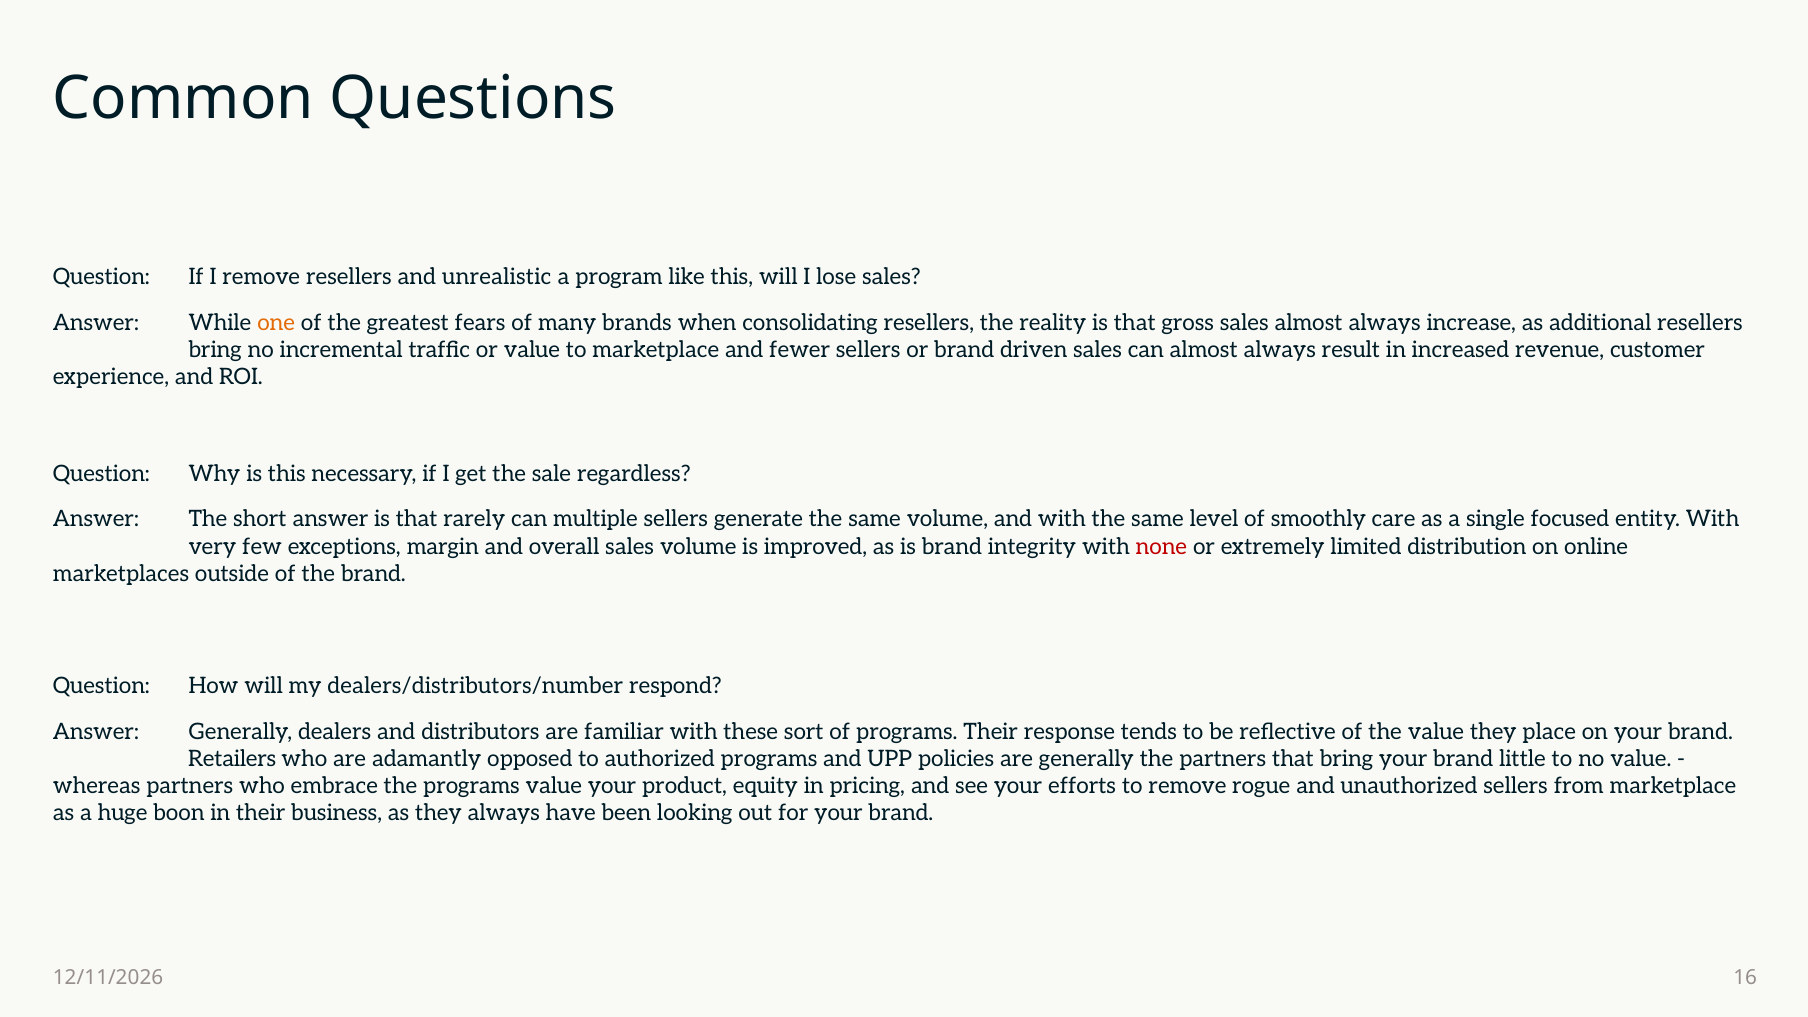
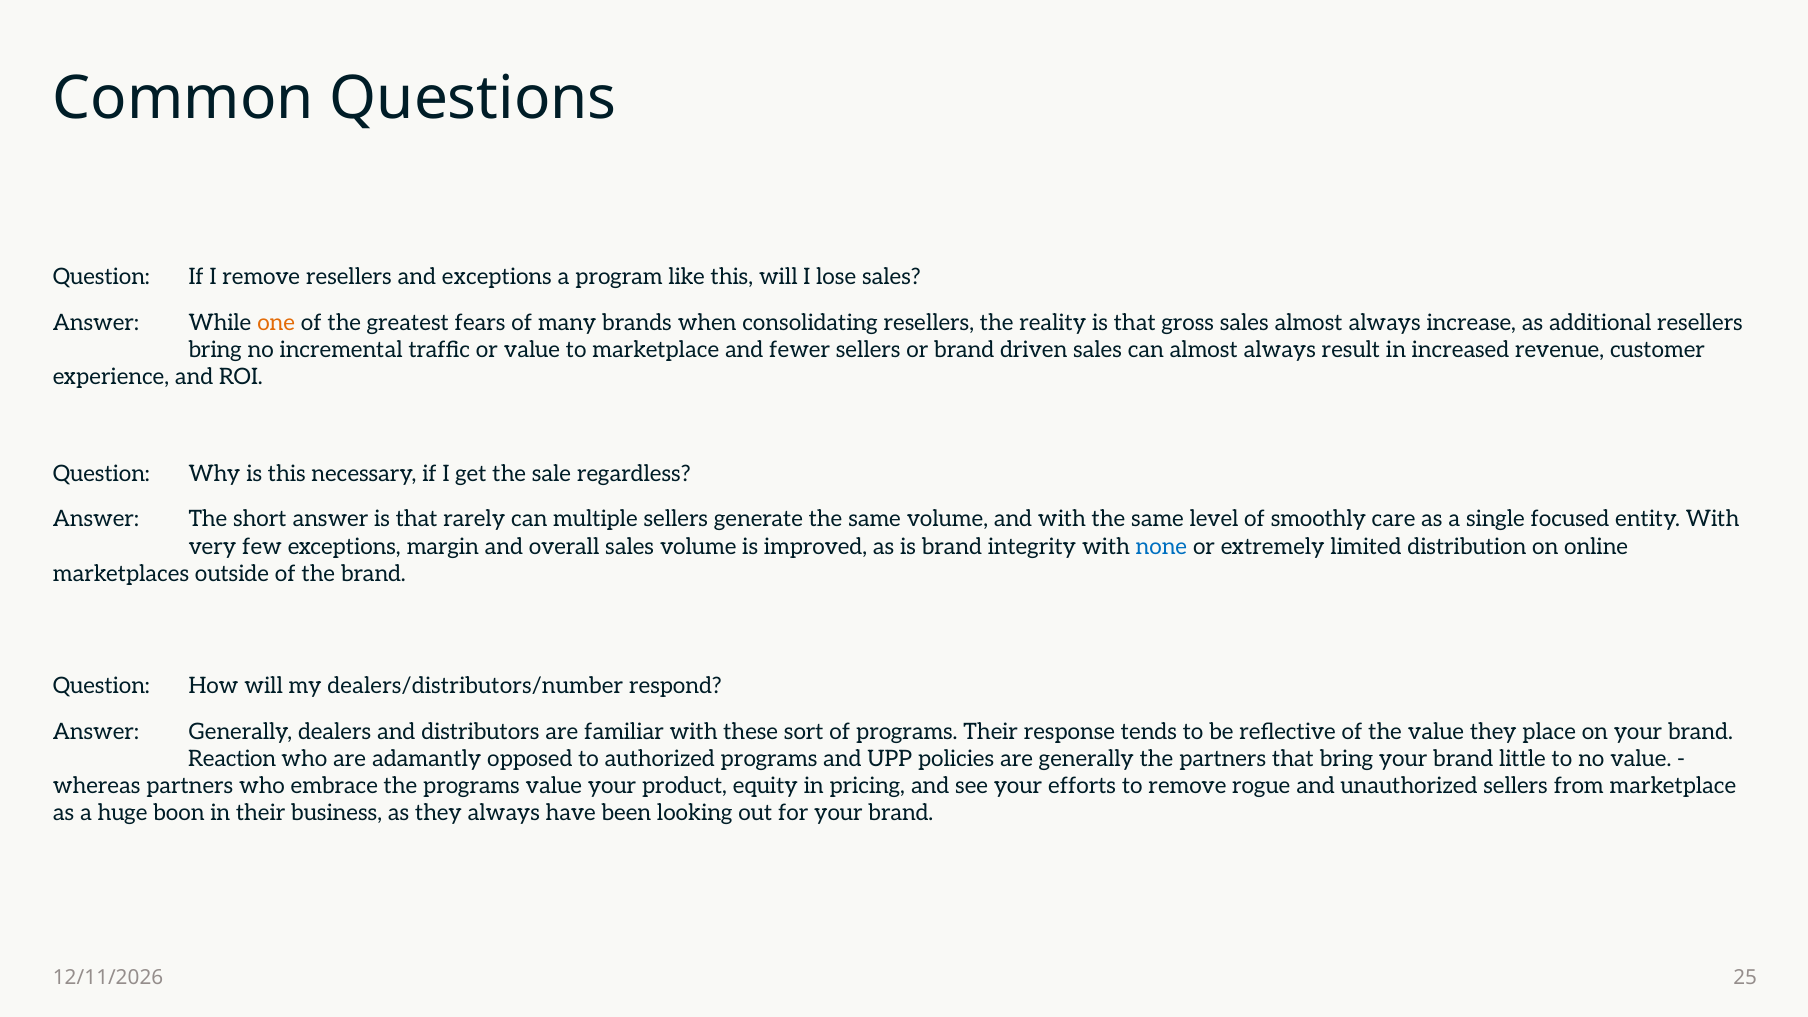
and unrealistic: unrealistic -> exceptions (497, 277)
none colour: red -> blue (1161, 547)
Retailers: Retailers -> Reaction (232, 759)
16: 16 -> 25 (1745, 978)
